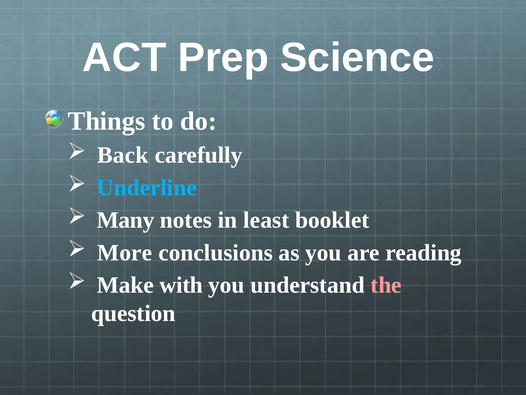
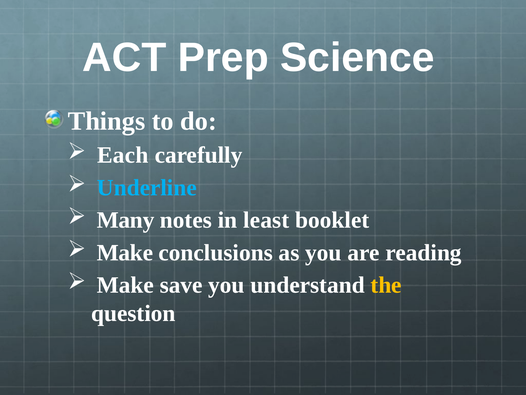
Back: Back -> Each (123, 155)
More: More -> Make (125, 252)
with: with -> save (181, 285)
the colour: pink -> yellow (386, 285)
